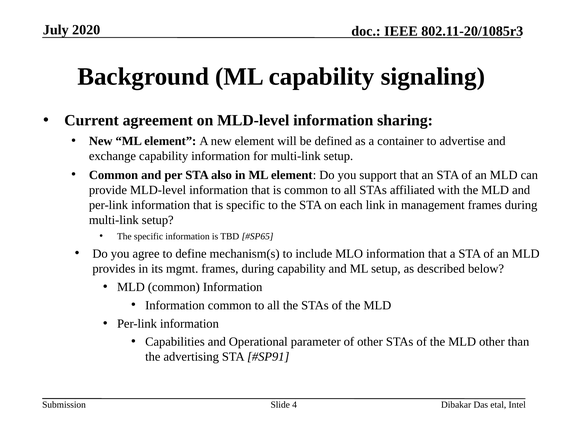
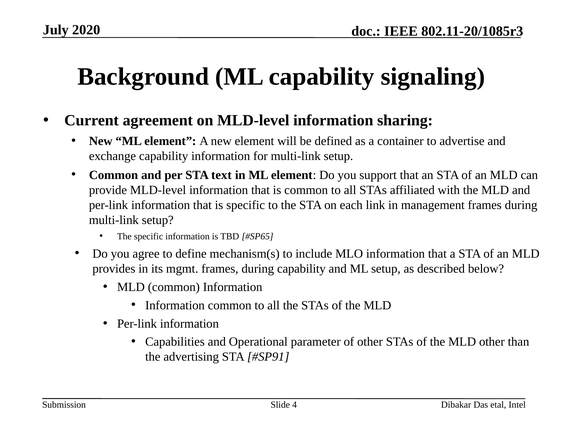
also: also -> text (221, 175)
